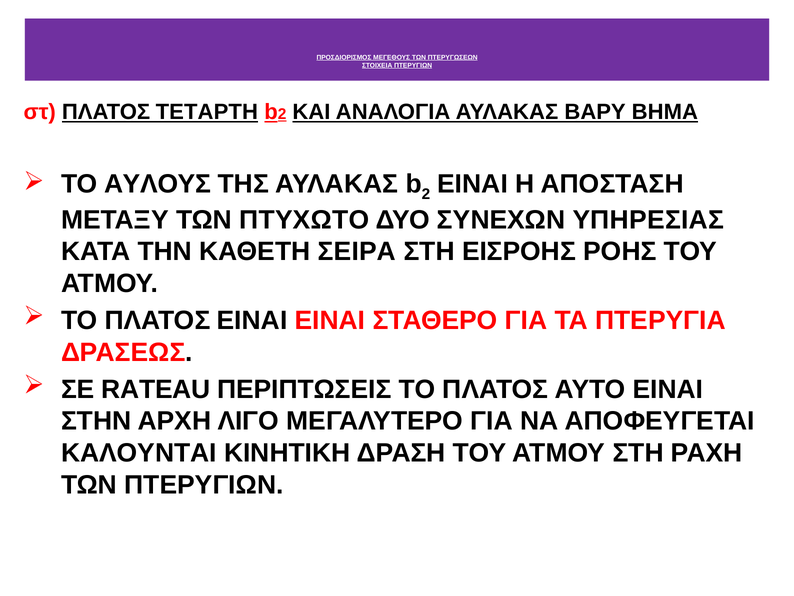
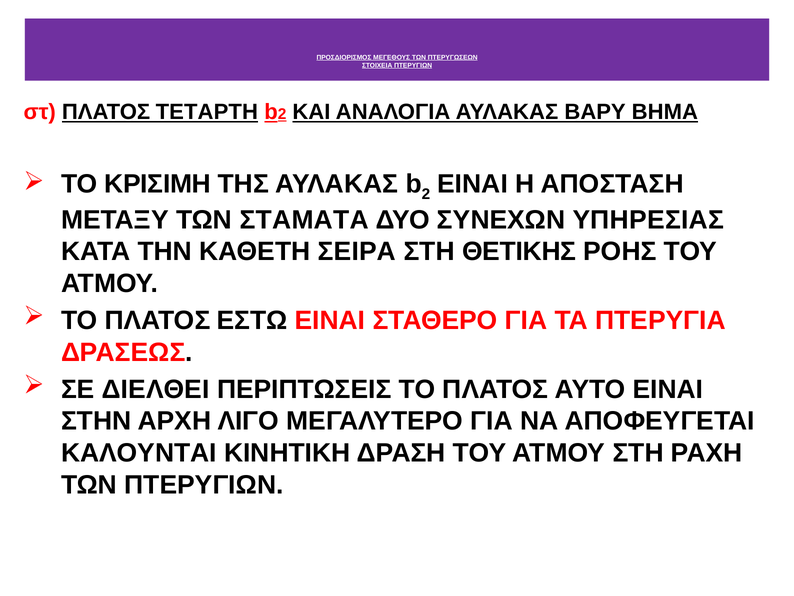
ΑΥΛΟΥΣ: ΑΥΛΟΥΣ -> ΚΡΙΣΙΜΗ (158, 184)
ΠΤΥΧΩΤΟ: ΠΤΥΧΩΤΟ -> ΣΤΑΜΑΤΑ (304, 220)
ΕΙΣΡΟΗΣ: ΕΙΣΡΟΗΣ -> ΘΕΤΙΚΗΣ (519, 252)
ΠΛΑΤΟΣ ΕΙΝΑΙ: ΕΙΝΑΙ -> ΕΣΤΩ (252, 320)
RATEAU: RATEAU -> ΔΙΕΛΘΕΙ (156, 389)
